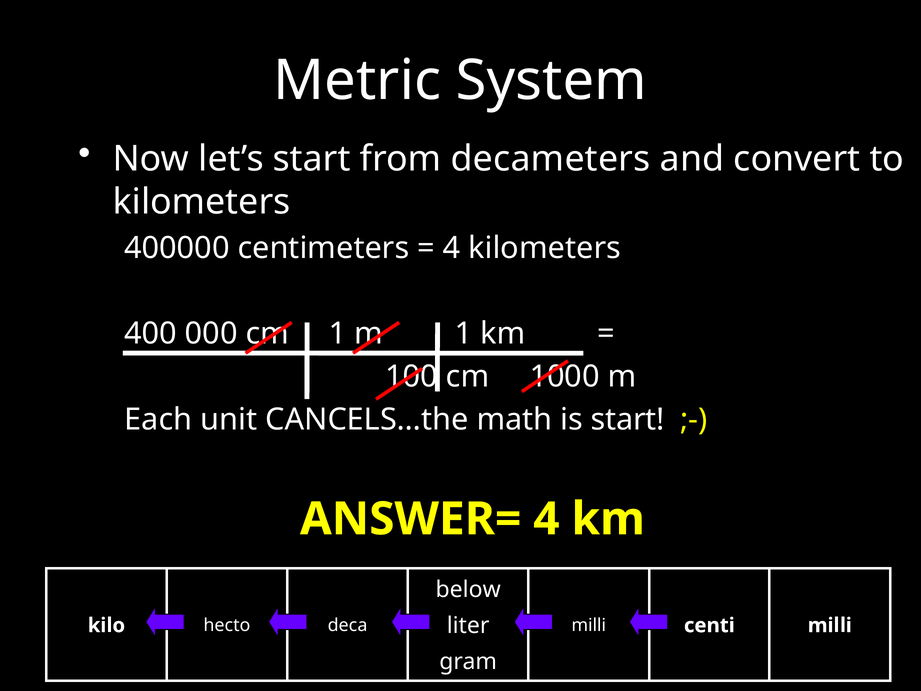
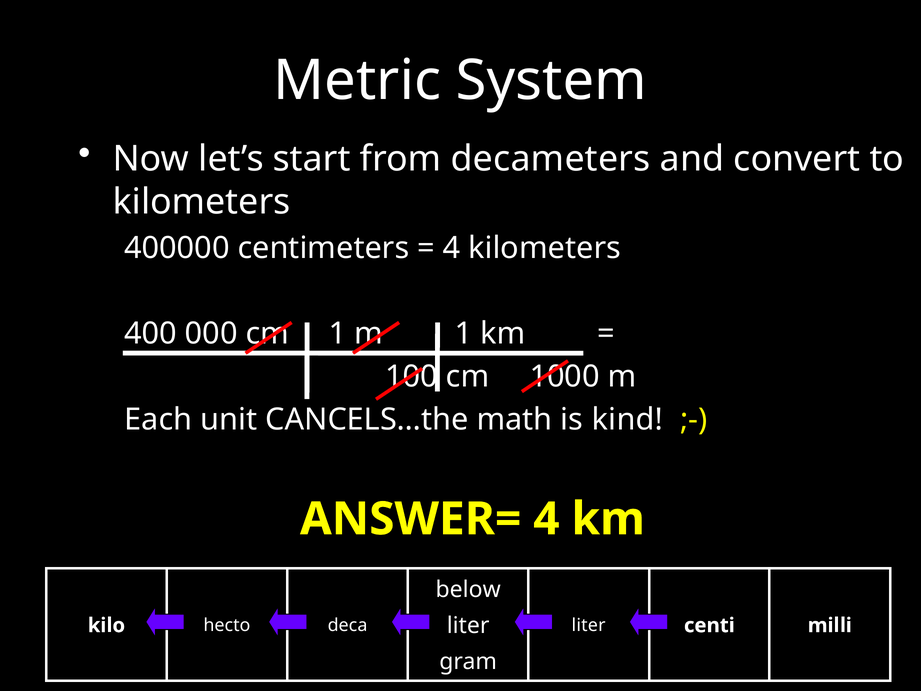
is start: start -> kind (627, 420)
milli: milli -> liter (589, 625)
